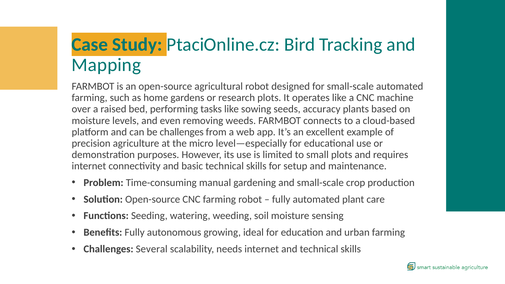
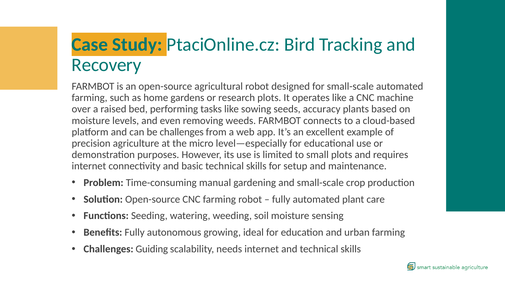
Mapping: Mapping -> Recovery (106, 65)
Several: Several -> Guiding (152, 249)
